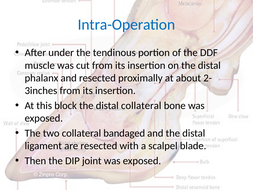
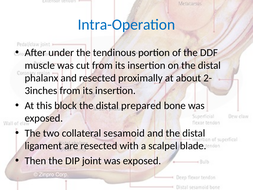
distal collateral: collateral -> prepared (141, 105)
bandaged: bandaged -> sesamoid (124, 133)
